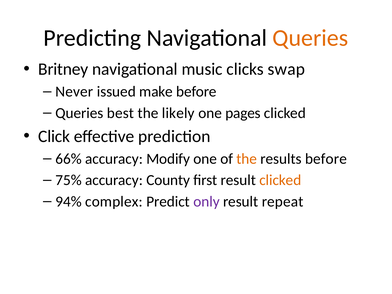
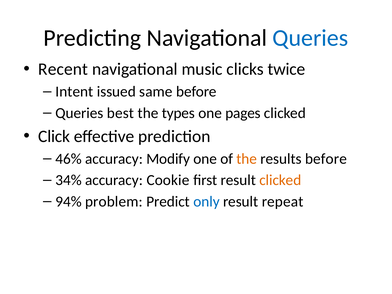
Queries colour: orange -> blue (310, 38)
Britney: Britney -> Recent (63, 69)
swap: swap -> twice (286, 69)
Never: Never -> Intent (74, 92)
make: make -> same (156, 92)
likely: likely -> types (178, 113)
66%: 66% -> 46% (69, 159)
75%: 75% -> 34% (69, 180)
County: County -> Cookie (168, 180)
complex: complex -> problem (114, 202)
only colour: purple -> blue (206, 202)
